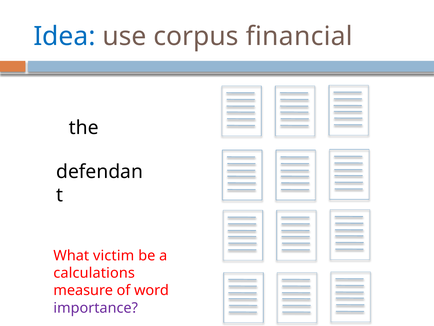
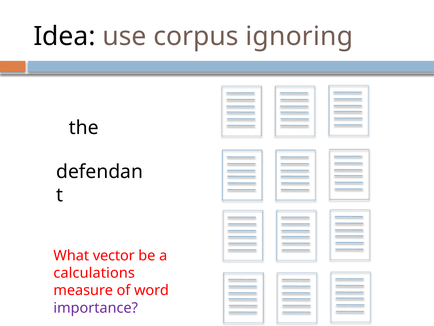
Idea colour: blue -> black (64, 36)
financial: financial -> ignoring (299, 36)
victim: victim -> vector (114, 255)
